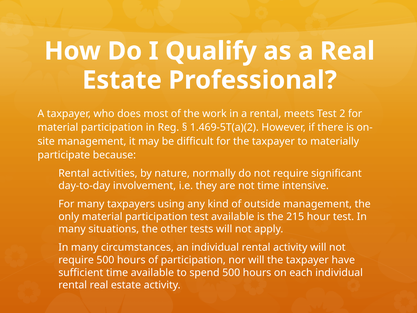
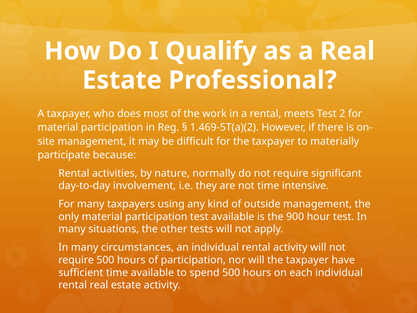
215: 215 -> 900 (295, 217)
